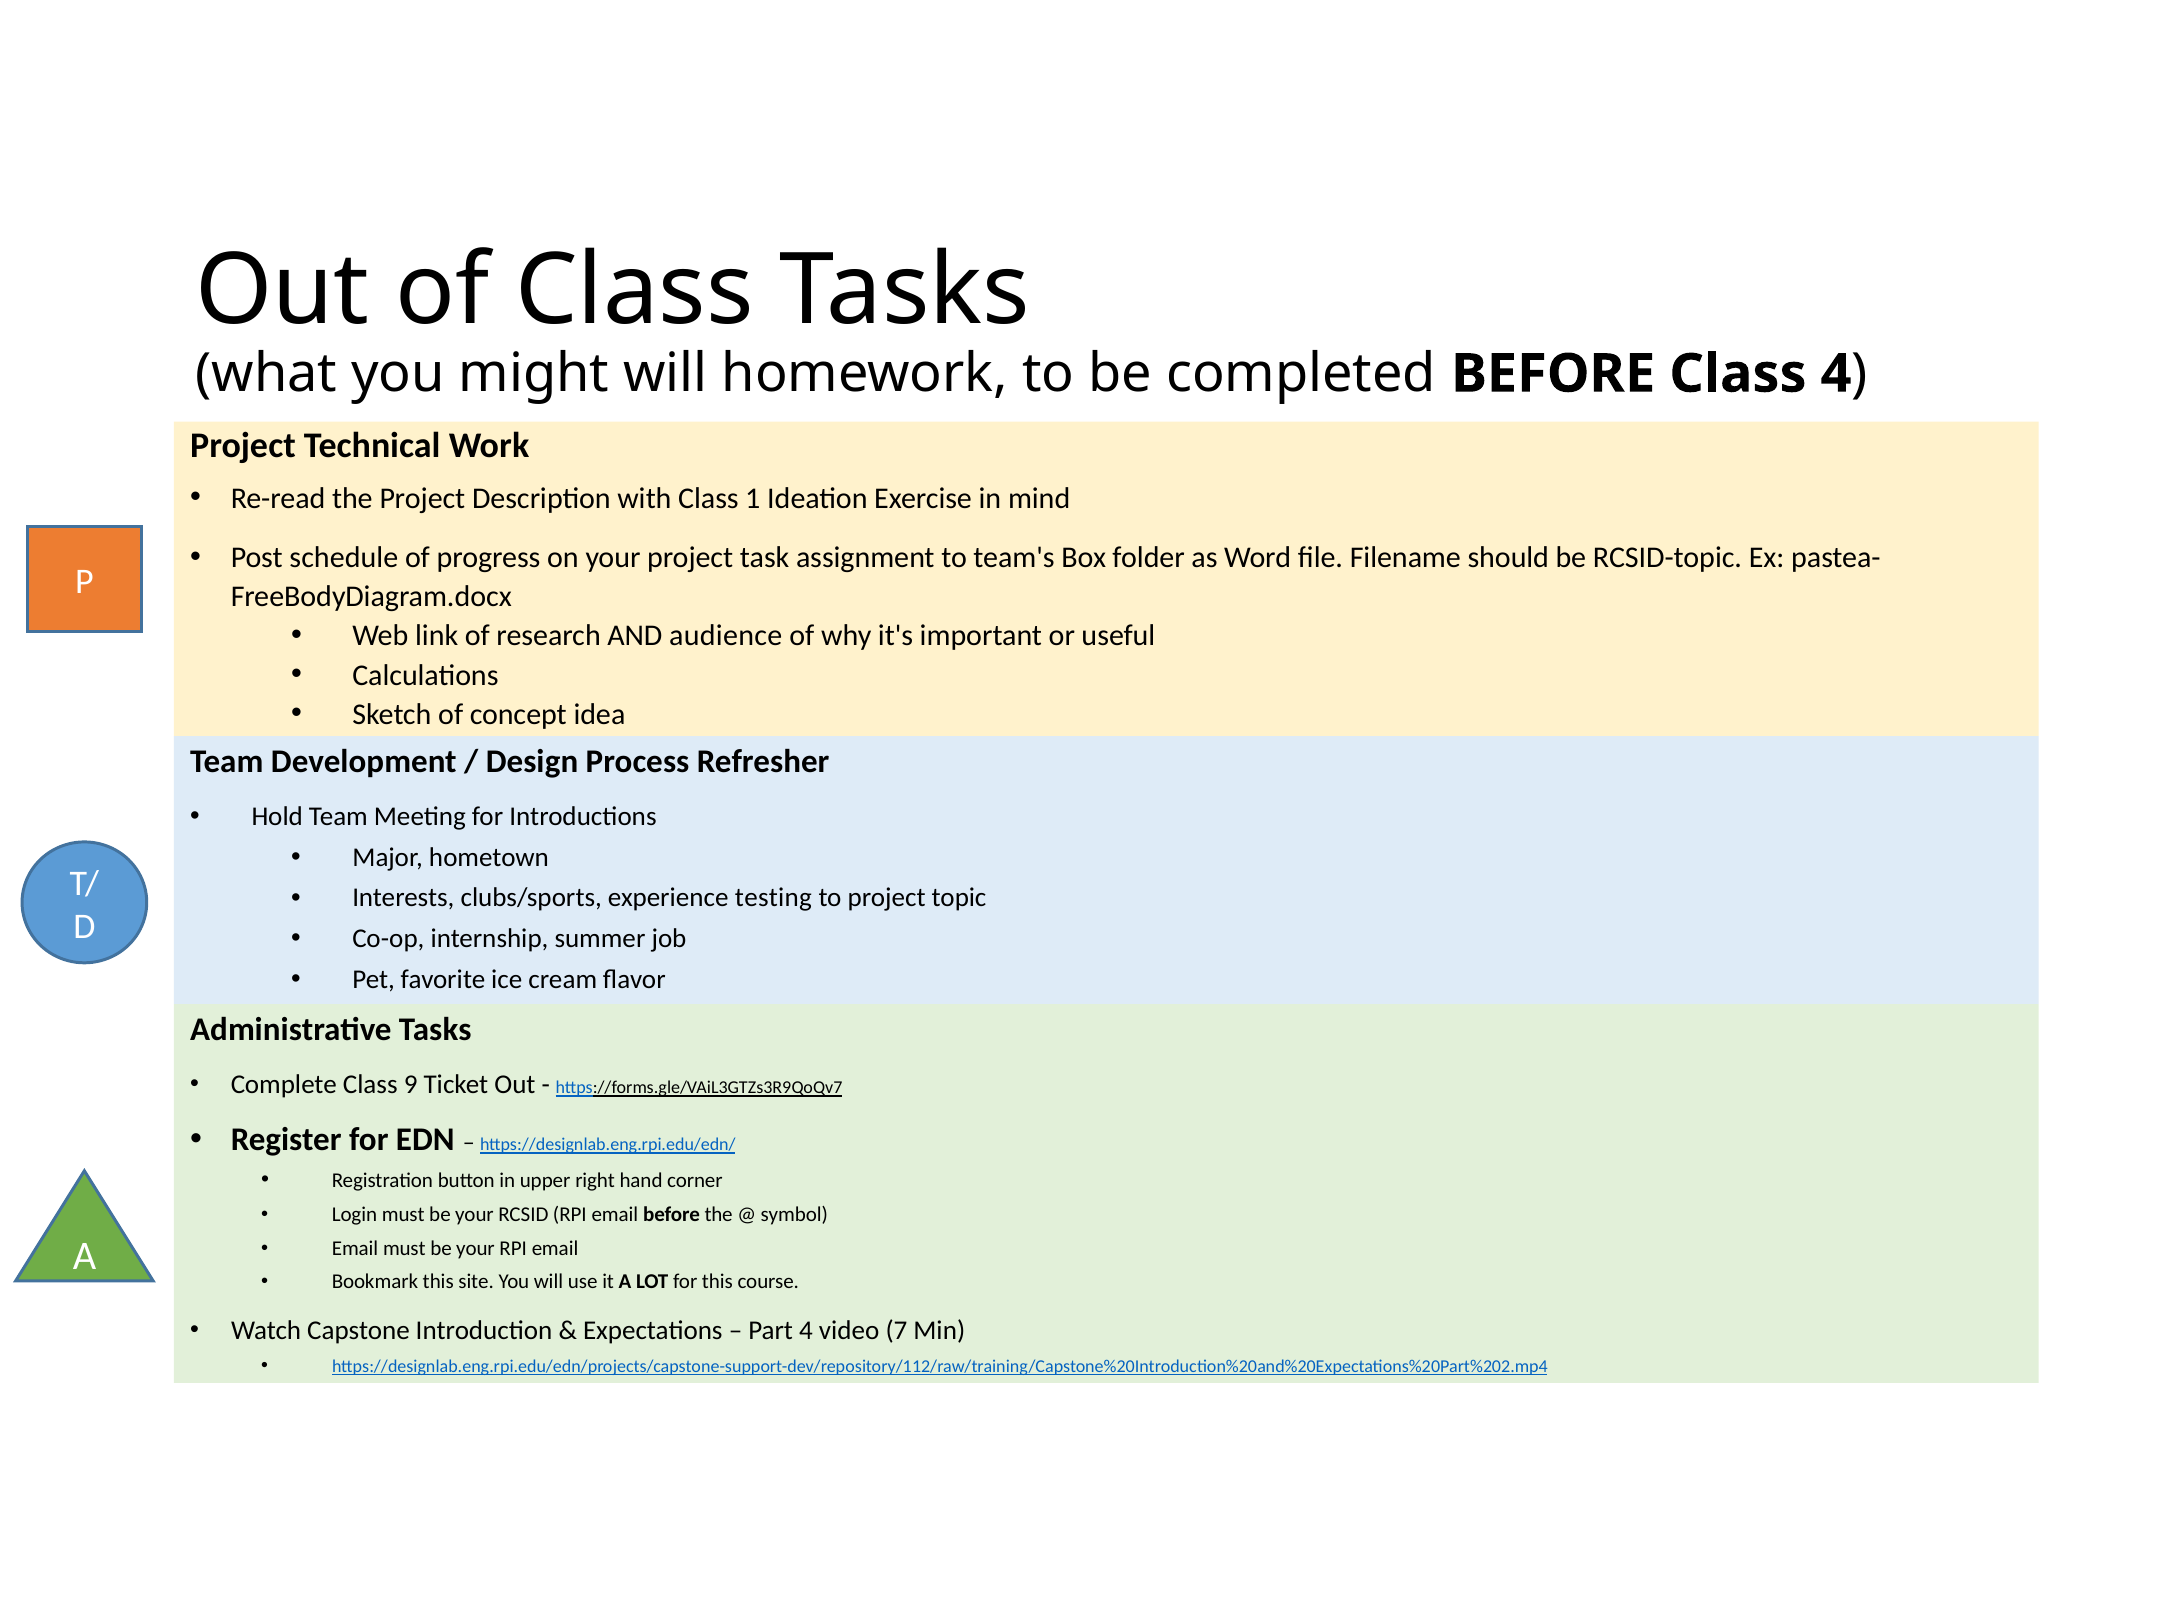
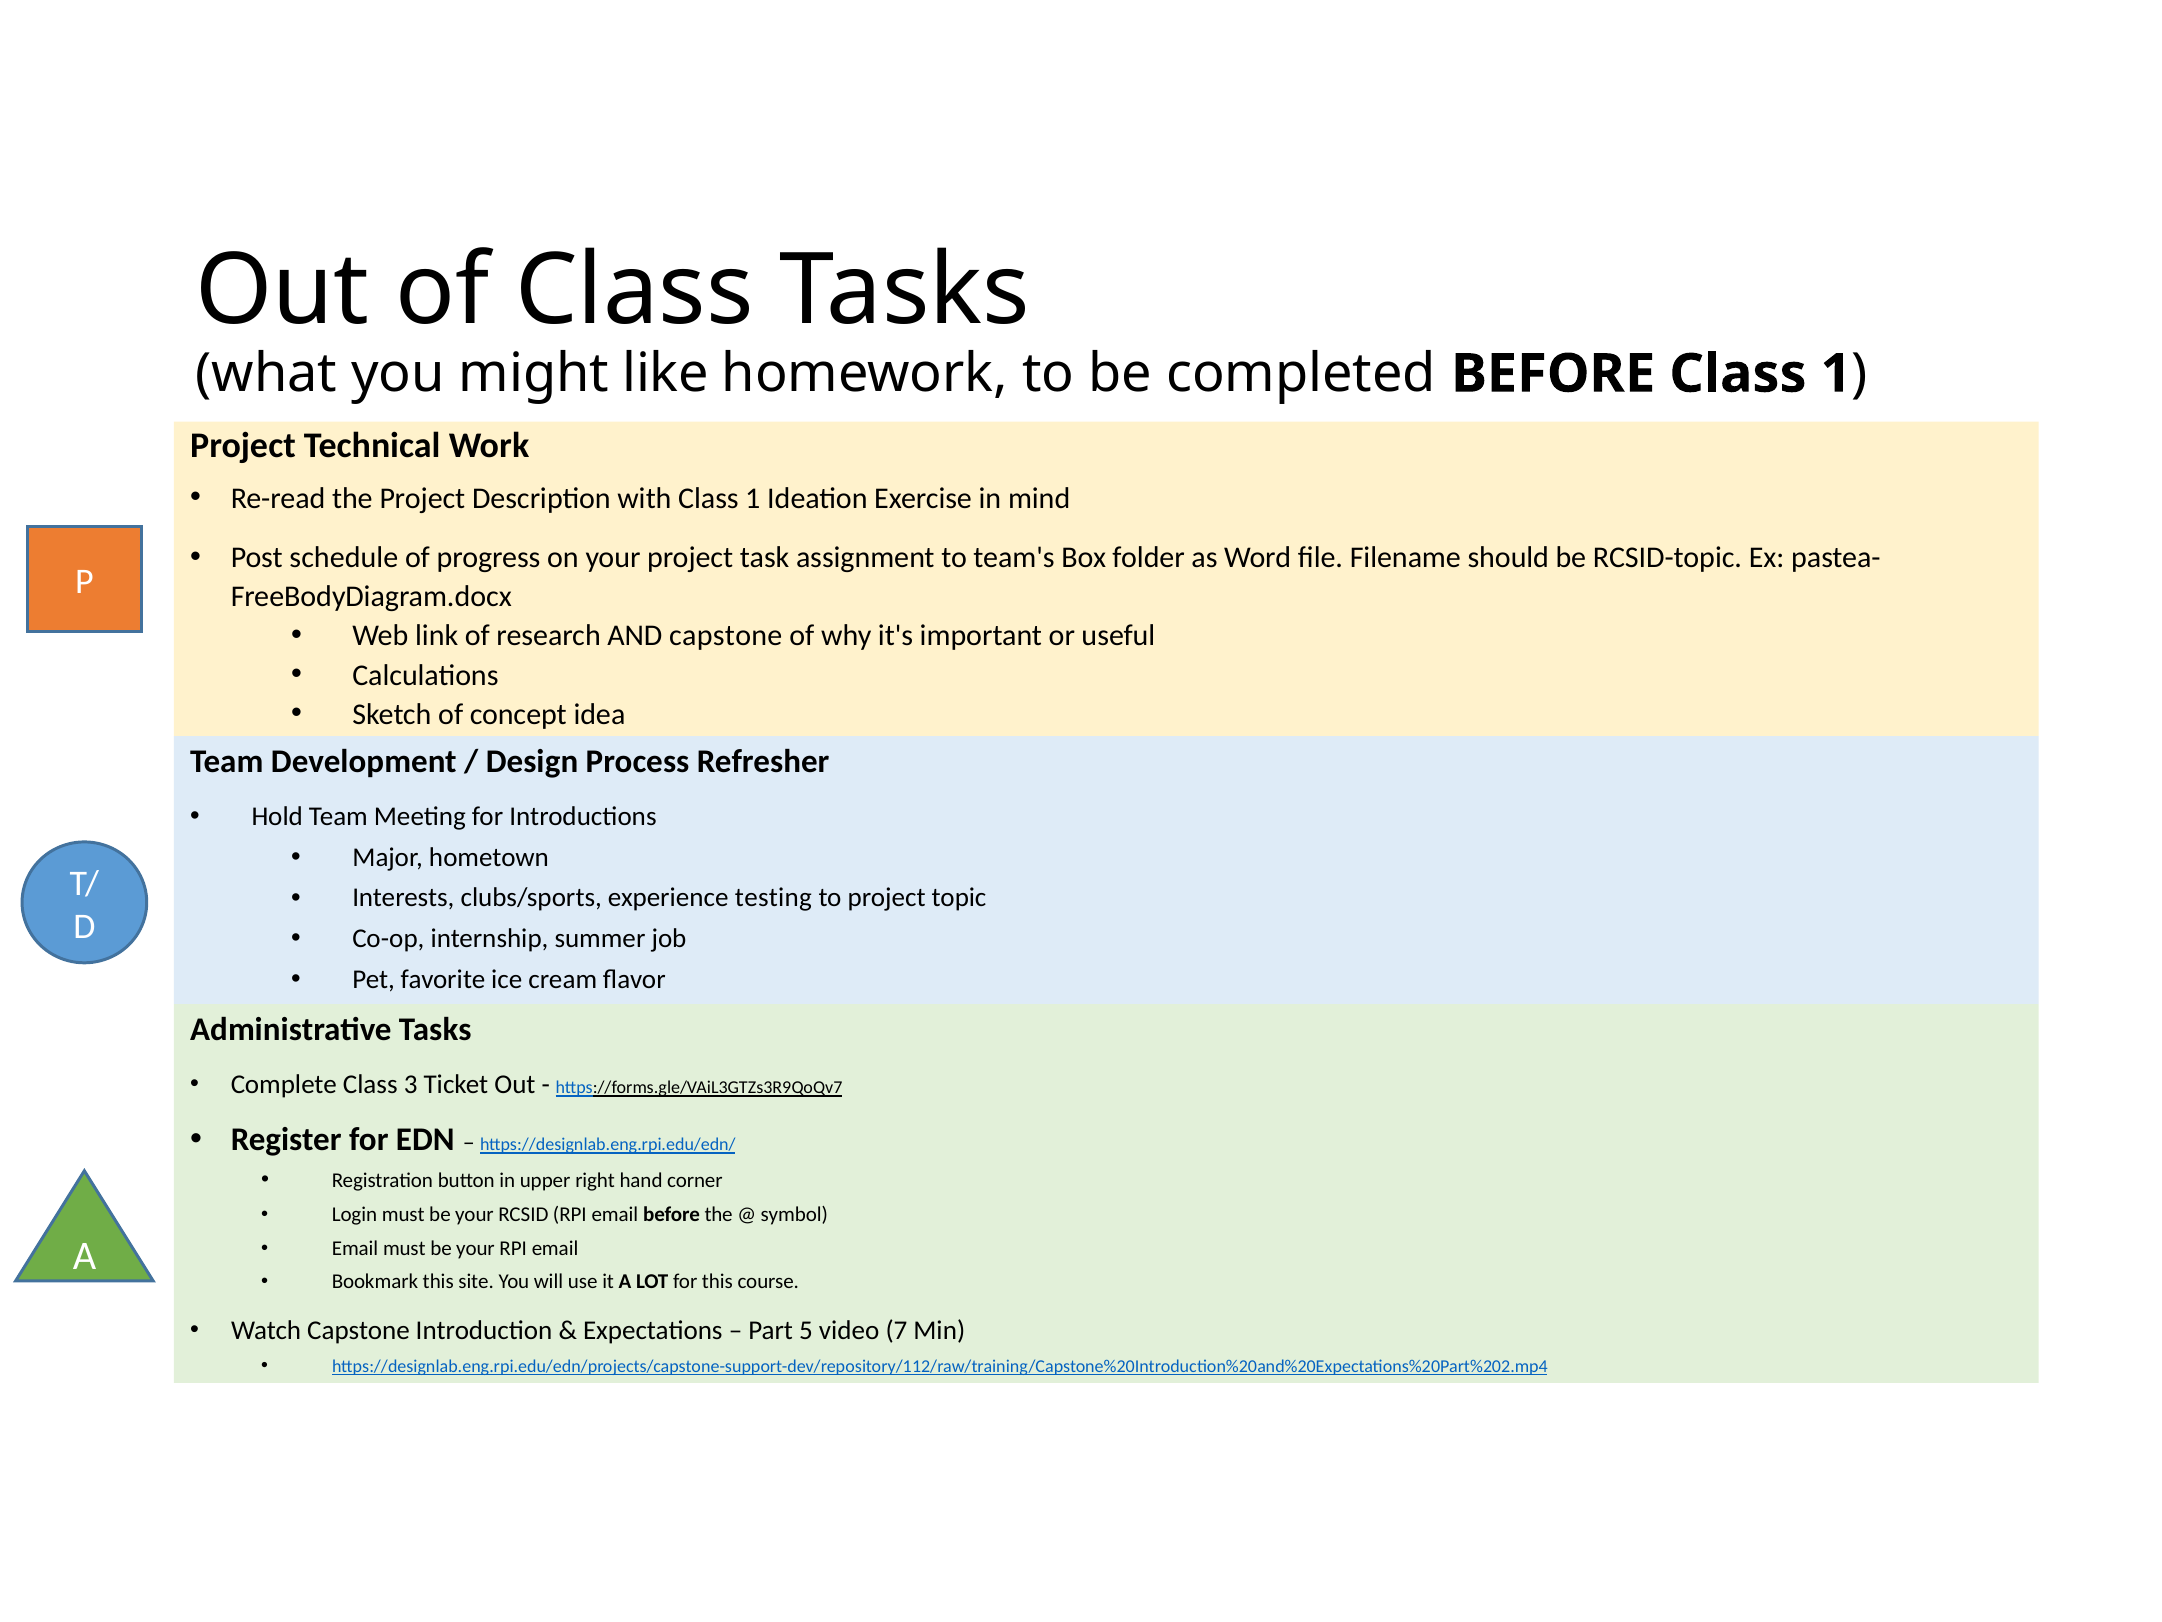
might will: will -> like (666, 374)
BEFORE Class 4: 4 -> 1 (1836, 374)
AND audience: audience -> capstone (726, 636)
9: 9 -> 3 (411, 1084)
Part 4: 4 -> 5 (806, 1330)
